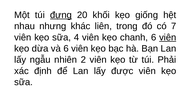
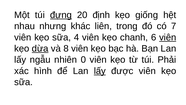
khối: khối -> định (101, 15)
dừa underline: none -> present (40, 48)
và 6: 6 -> 8 (66, 48)
2: 2 -> 0 (83, 60)
định: định -> hình (43, 71)
lấy underline: none -> present (100, 71)
